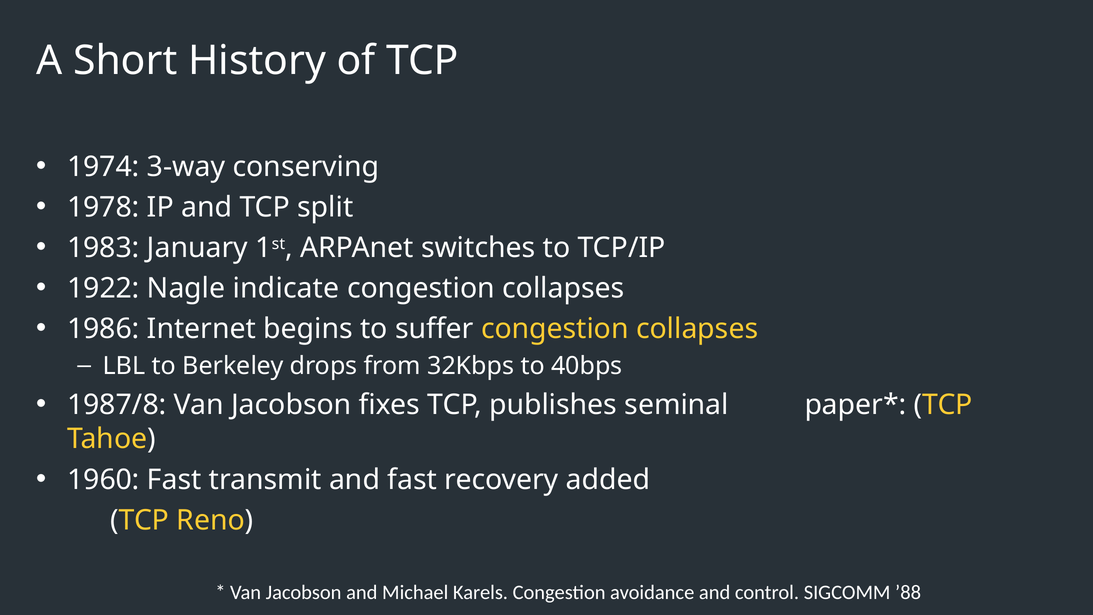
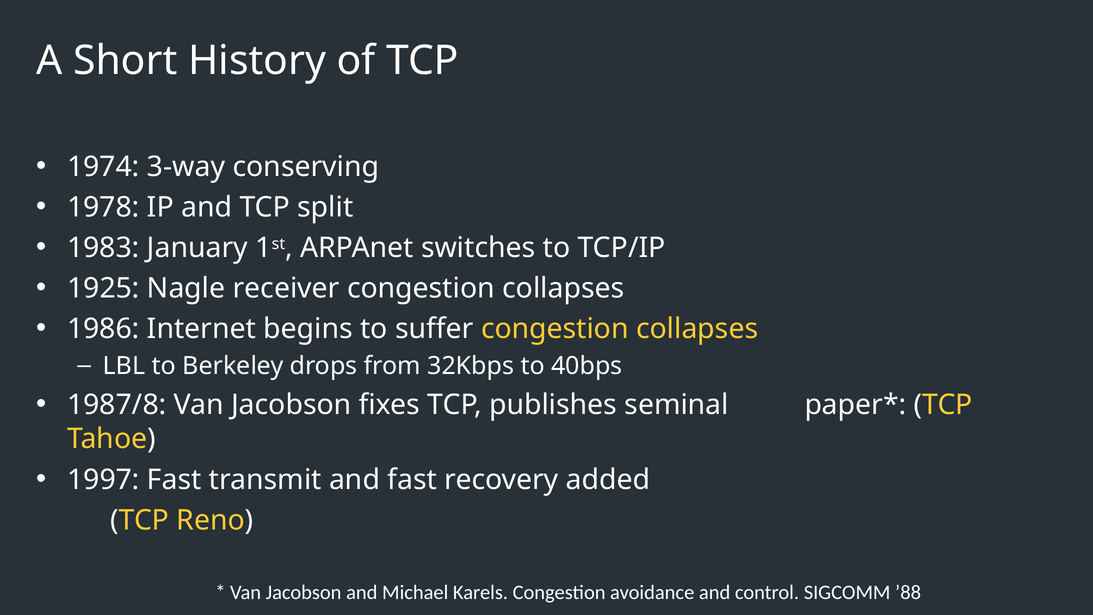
1922: 1922 -> 1925 (103, 288)
indicate: indicate -> receiver (286, 288)
1960: 1960 -> 1997 (103, 479)
